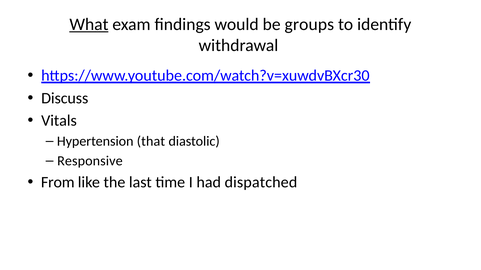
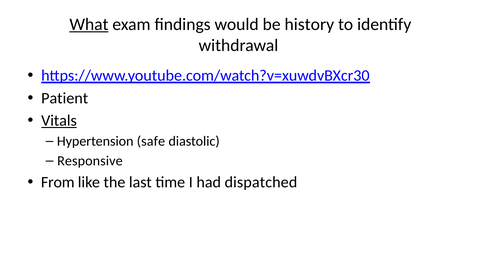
groups: groups -> history (309, 24)
Discuss: Discuss -> Patient (65, 98)
Vitals underline: none -> present (59, 121)
that: that -> safe (151, 142)
